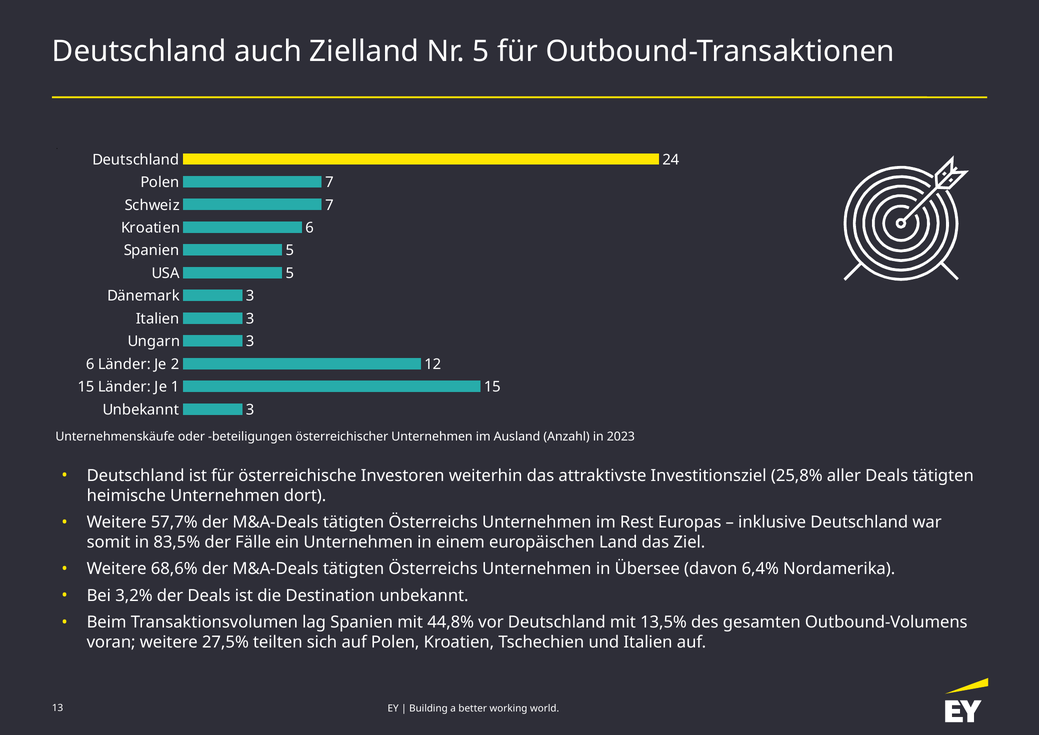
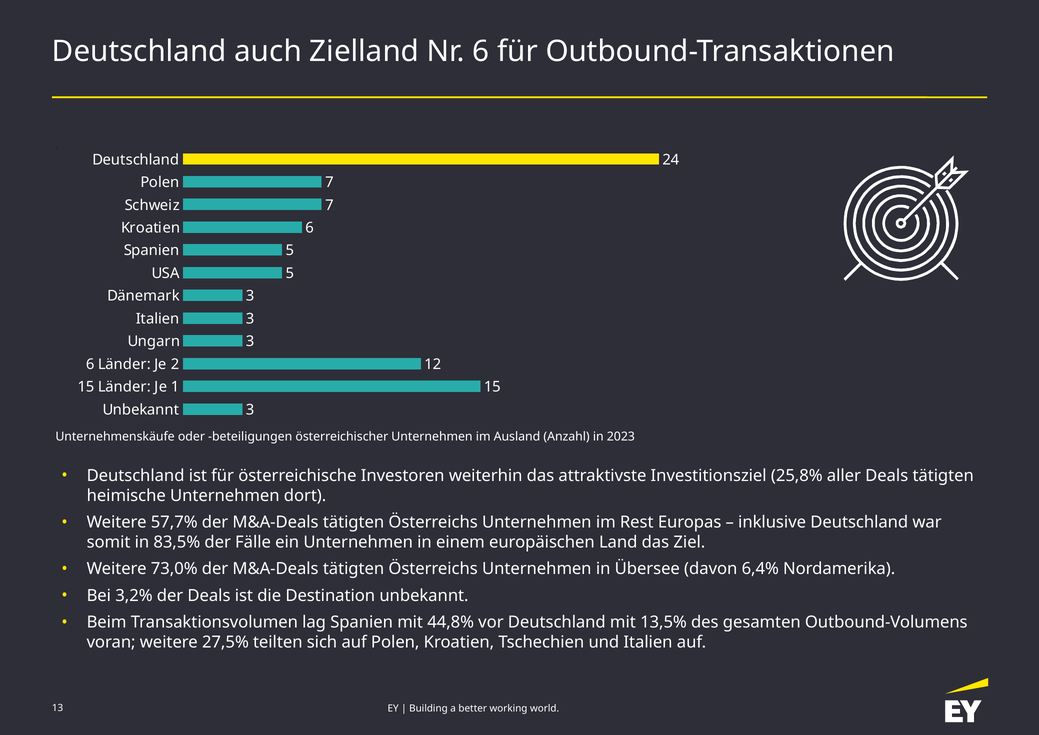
Nr 5: 5 -> 6 (481, 51)
68,6%: 68,6% -> 73,0% (174, 569)
